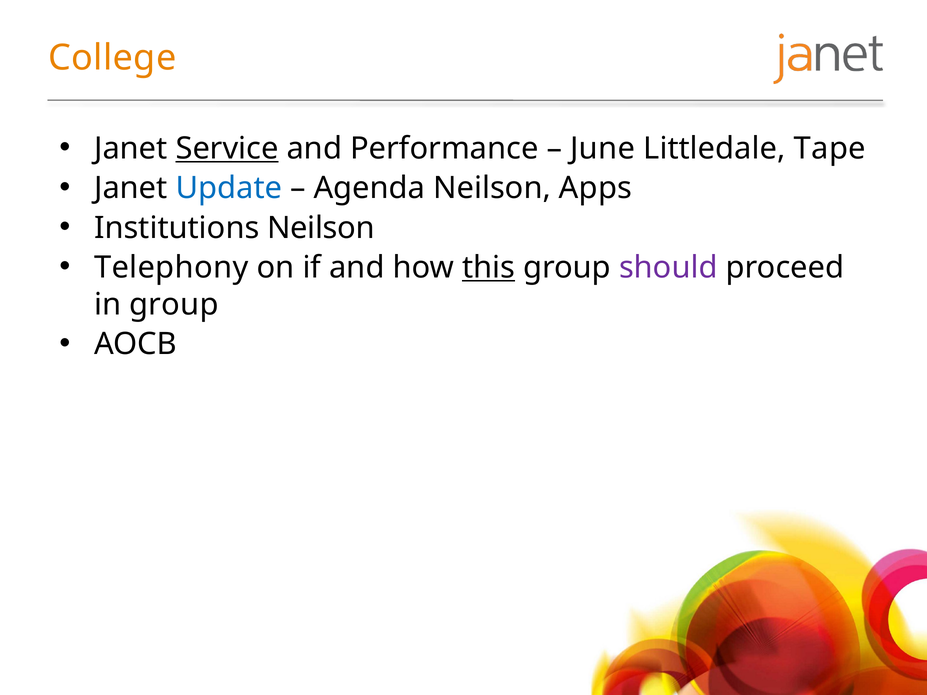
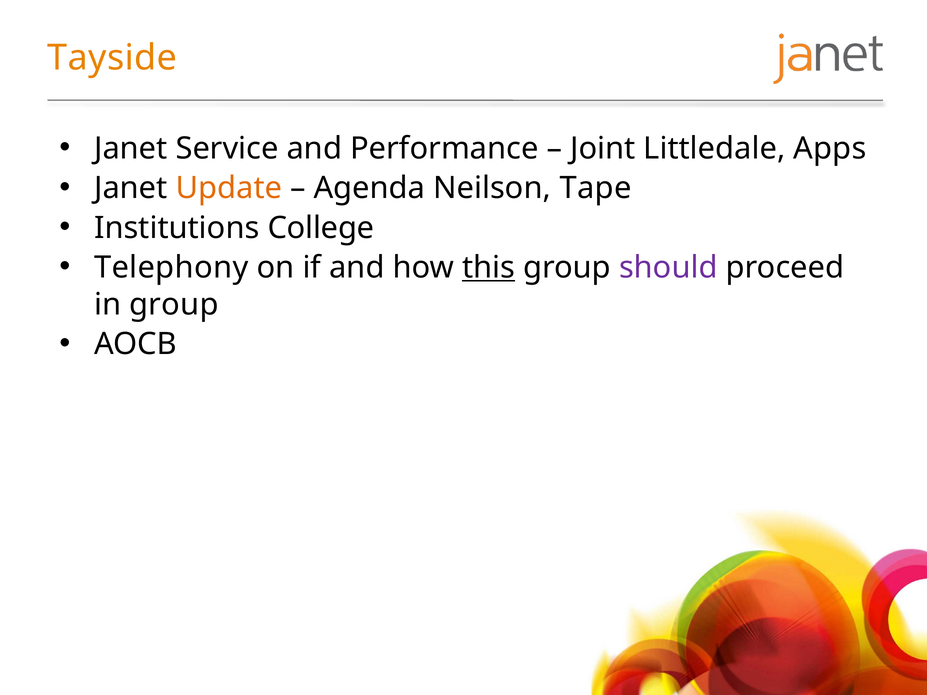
College: College -> Tayside (112, 58)
Service underline: present -> none (227, 149)
June: June -> Joint (603, 149)
Tape: Tape -> Apps (830, 149)
Update colour: blue -> orange (229, 188)
Apps: Apps -> Tape (595, 188)
Institutions Neilson: Neilson -> College (321, 228)
